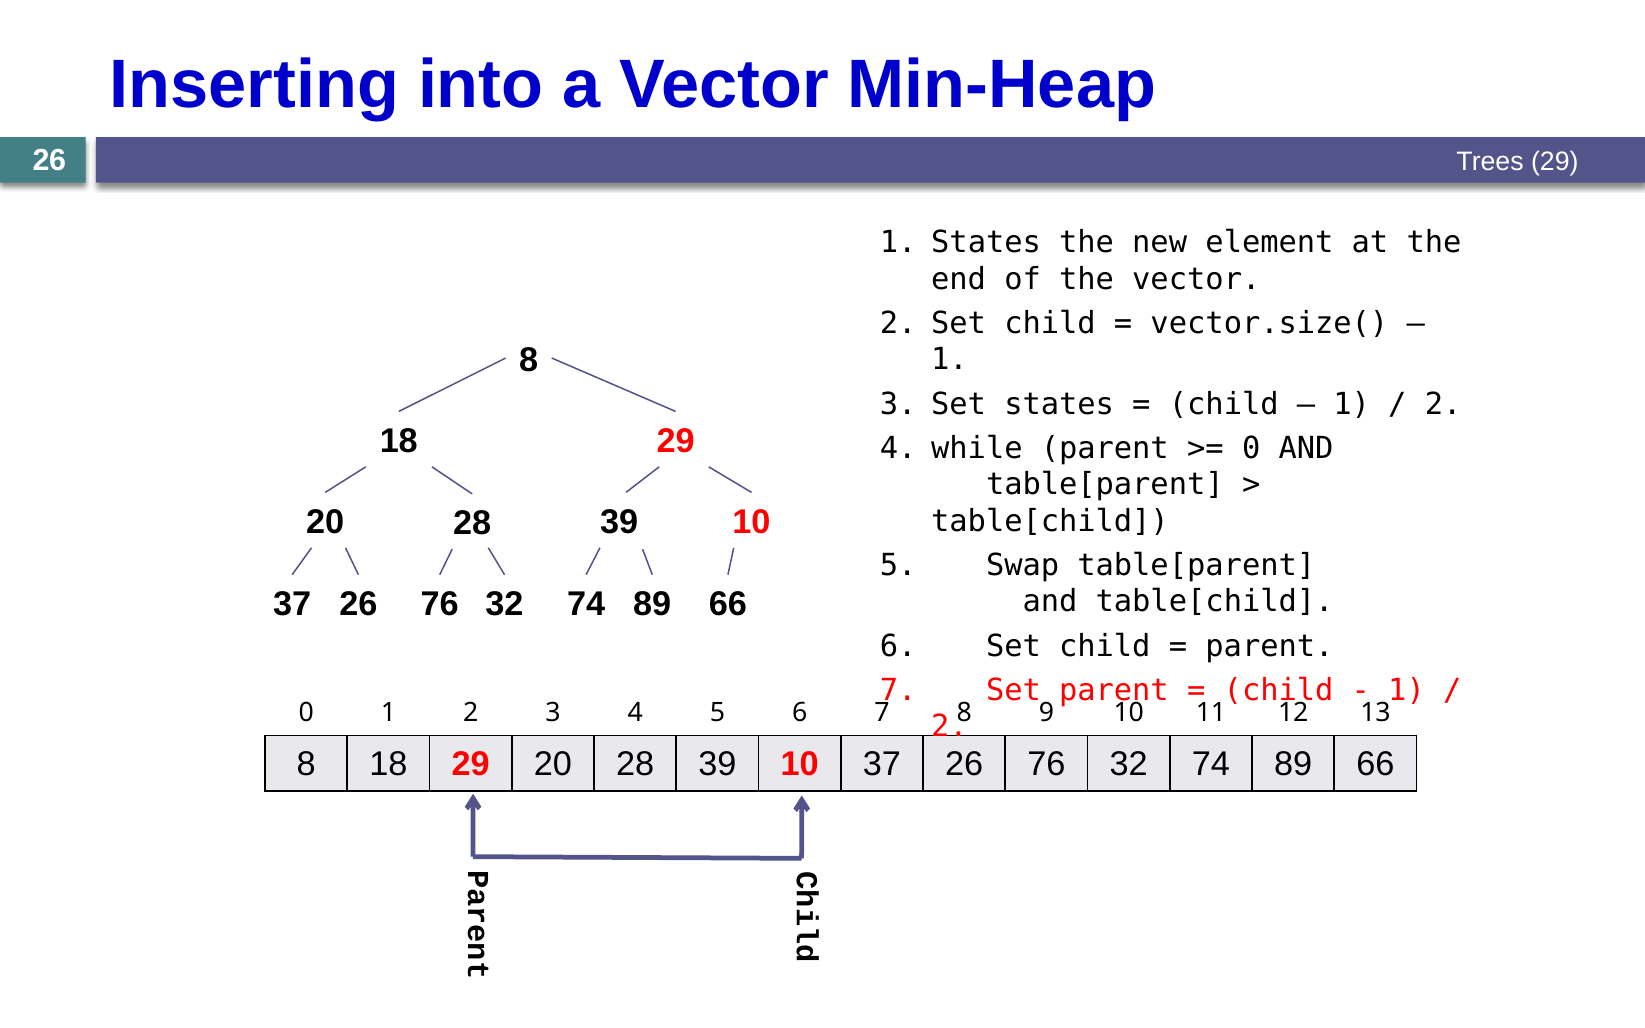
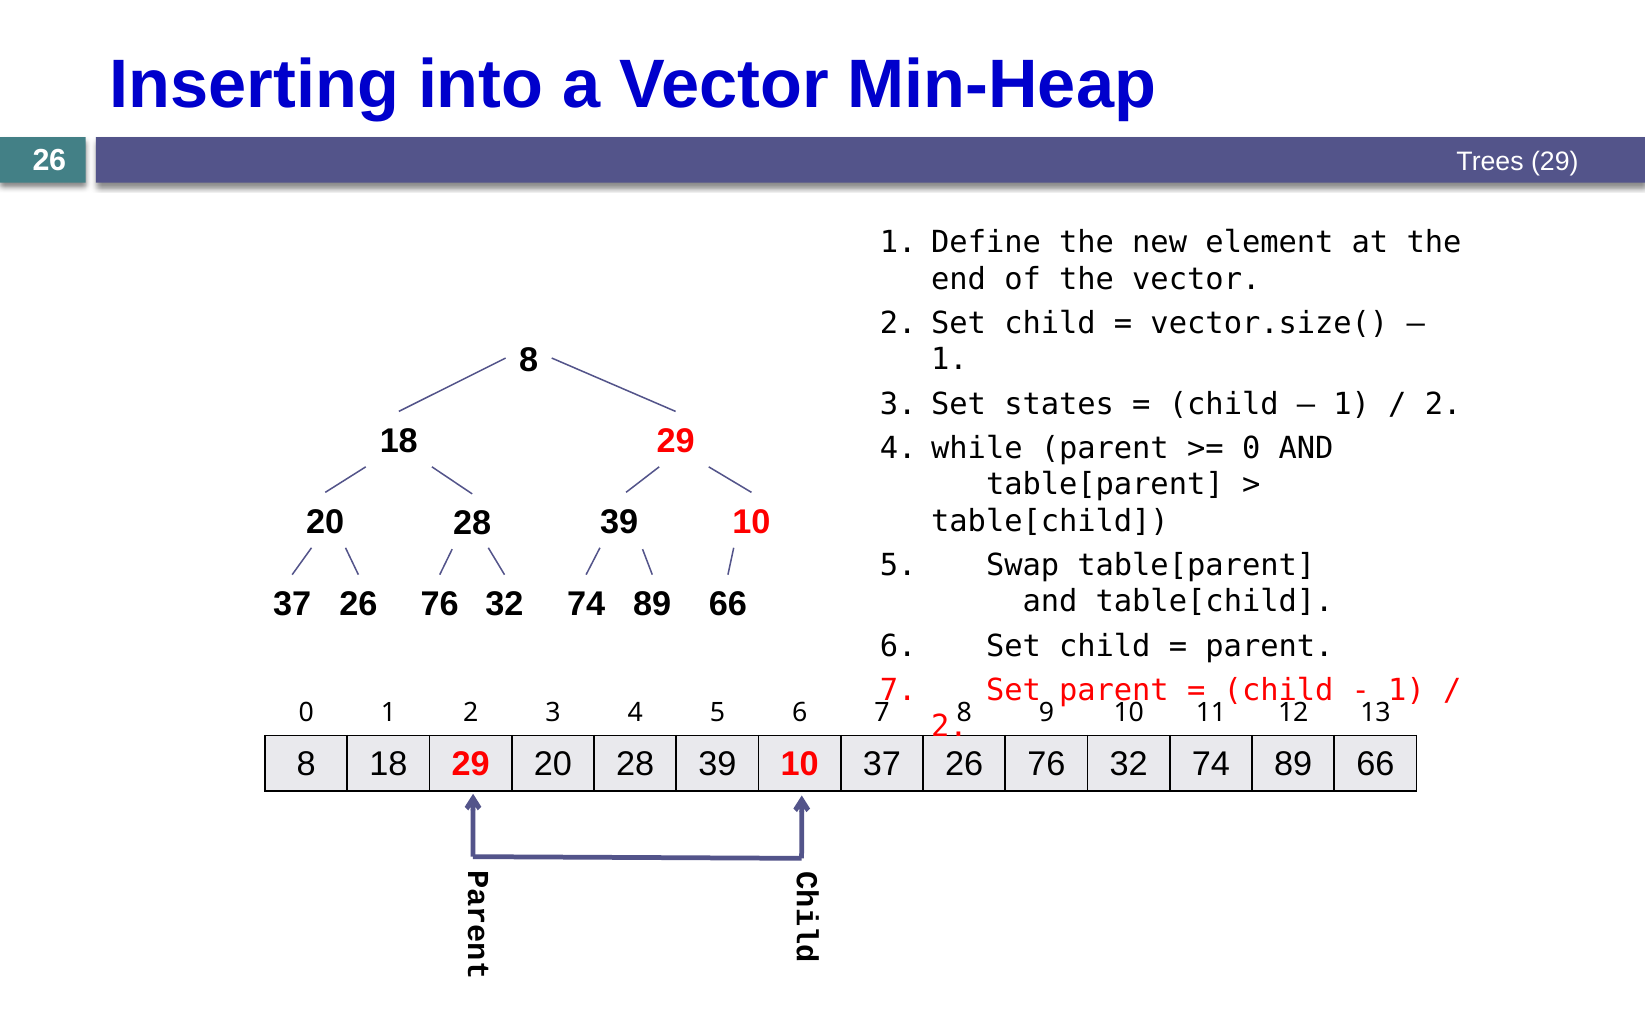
1 States: States -> Define (986, 243)
